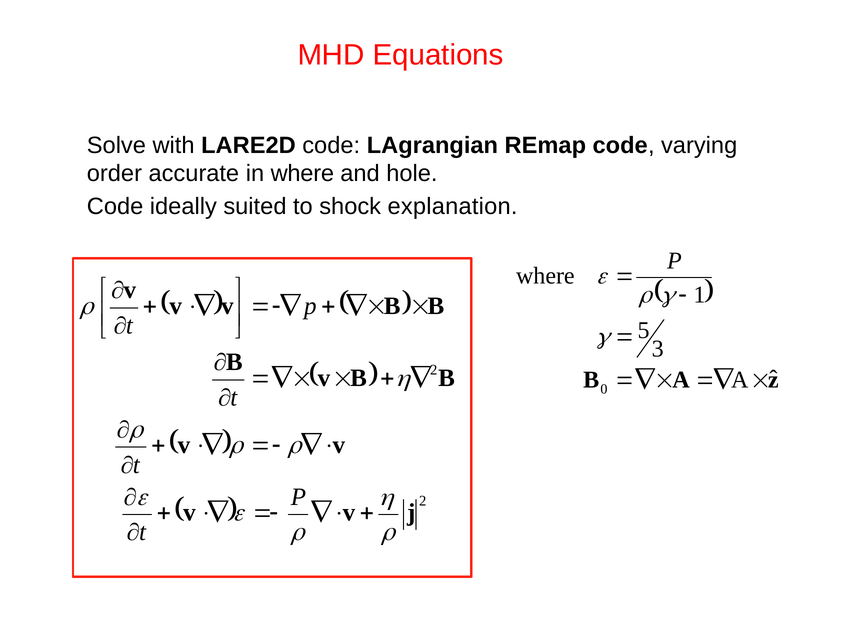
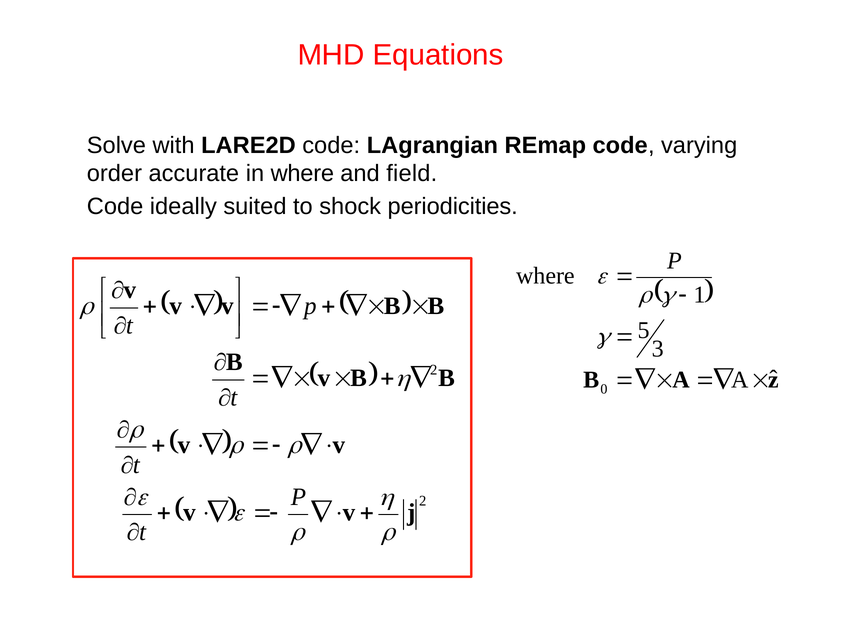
hole: hole -> field (412, 174)
explanation: explanation -> periodicities (453, 207)
